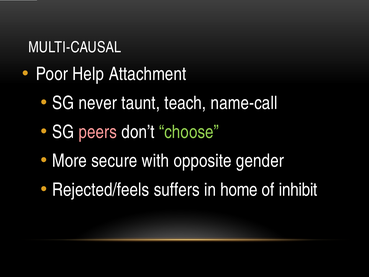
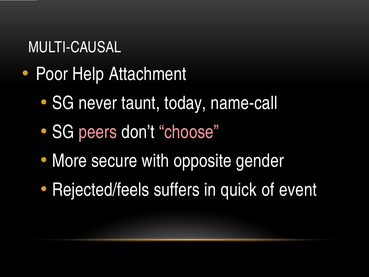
teach: teach -> today (185, 103)
choose colour: light green -> pink (189, 132)
home: home -> quick (239, 190)
inhibit: inhibit -> event (298, 190)
